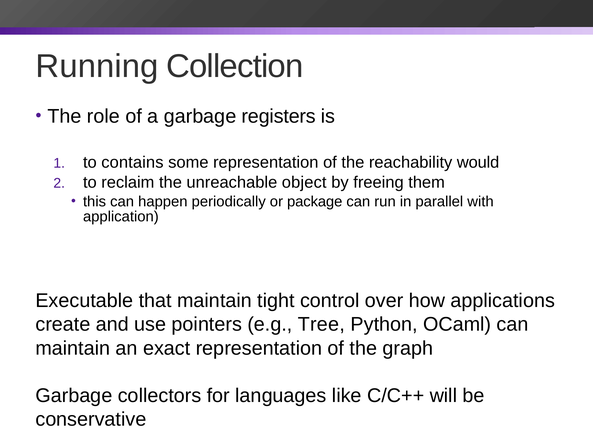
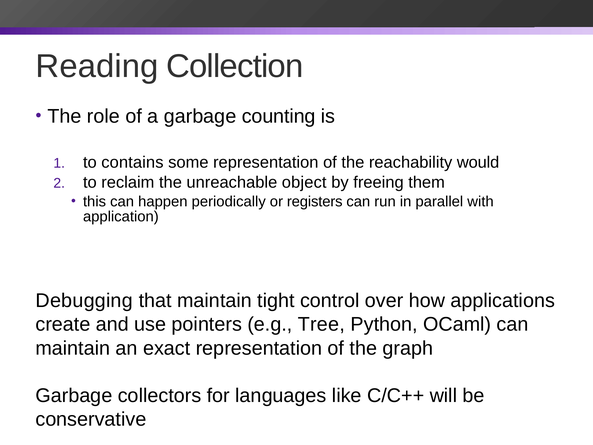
Running: Running -> Reading (97, 66)
registers: registers -> counting (279, 116)
package: package -> registers (315, 201)
Executable: Executable -> Debugging (84, 301)
